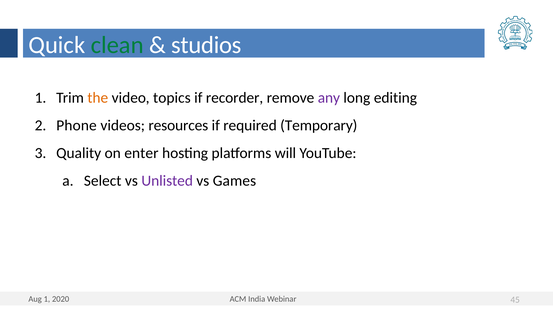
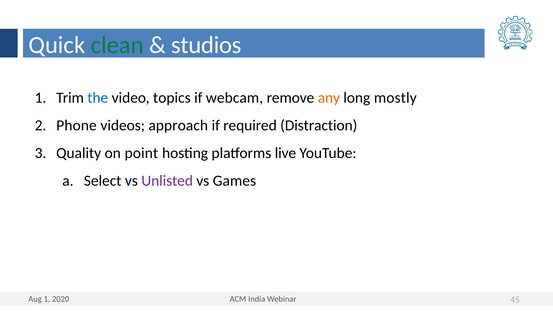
the colour: orange -> blue (98, 98)
recorder: recorder -> webcam (234, 98)
any colour: purple -> orange (329, 98)
editing: editing -> mostly (395, 98)
resources: resources -> approach (178, 125)
Temporary: Temporary -> Distraction (319, 125)
enter: enter -> point (141, 153)
will: will -> live (285, 153)
